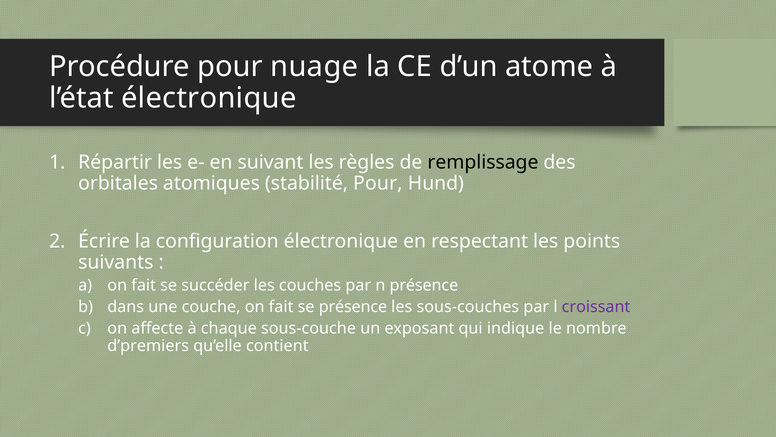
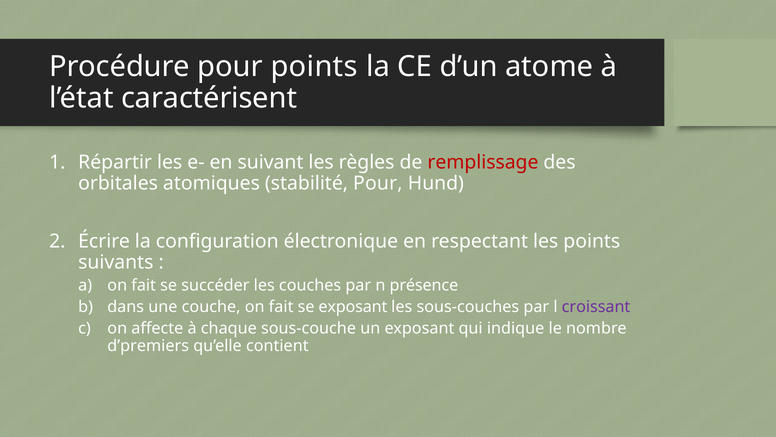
pour nuage: nuage -> points (314, 66)
l’état électronique: électronique -> caractérisent (209, 98)
remplissage colour: black -> red (483, 162)
se présence: présence -> exposant (353, 307)
